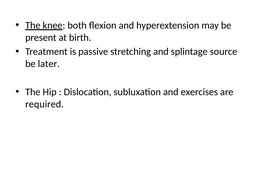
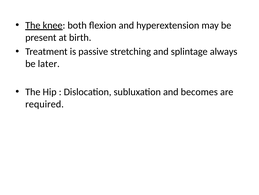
source: source -> always (224, 51)
exercises: exercises -> becomes (199, 92)
